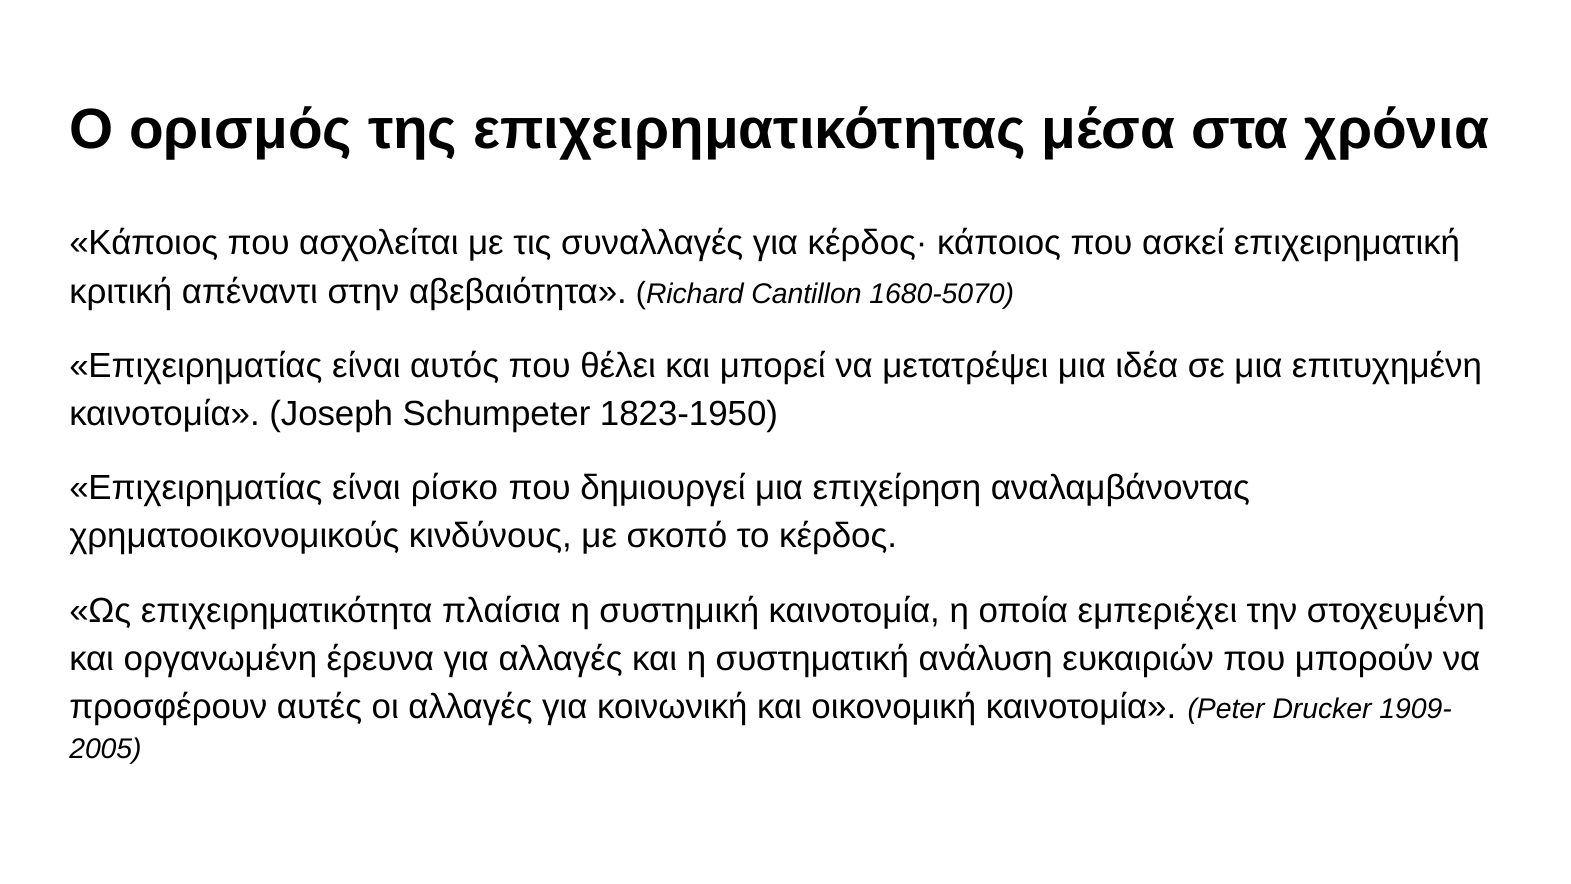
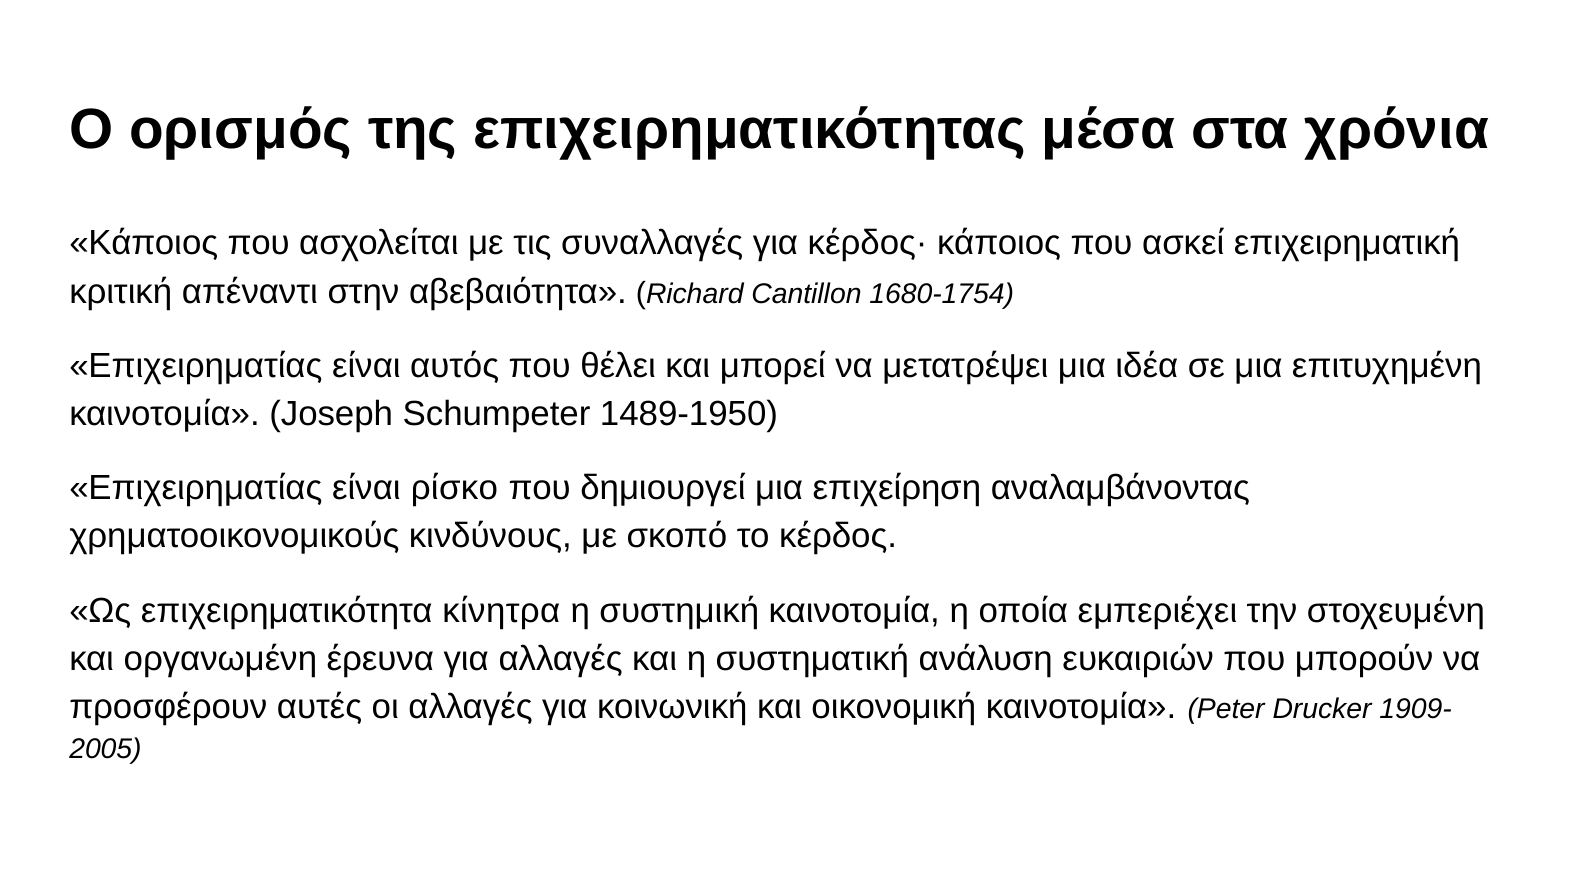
1680-5070: 1680-5070 -> 1680-1754 (942, 294)
1823-1950: 1823-1950 -> 1489-1950 (689, 414)
πλαίσια: πλαίσια -> κίνητρα (501, 611)
